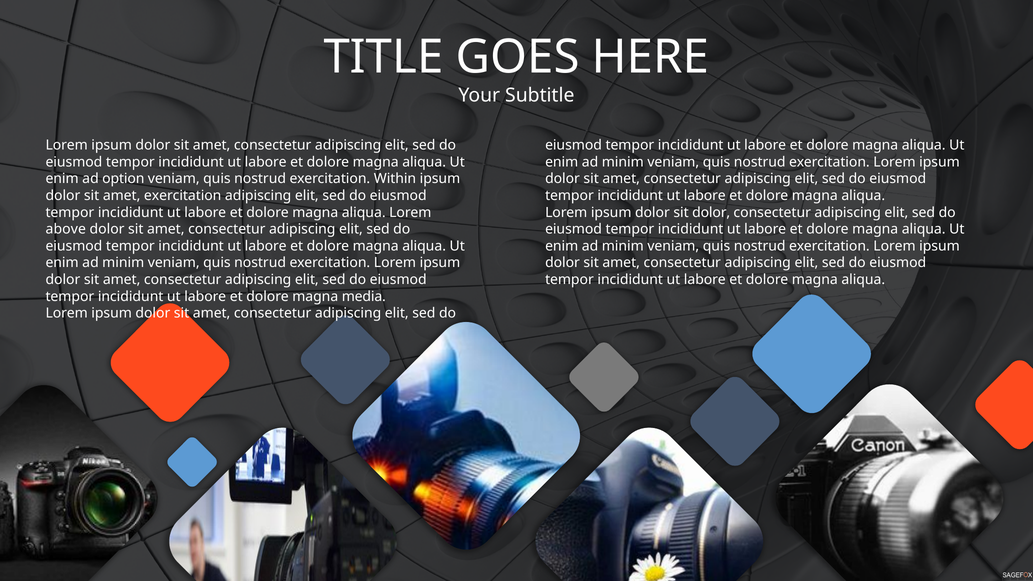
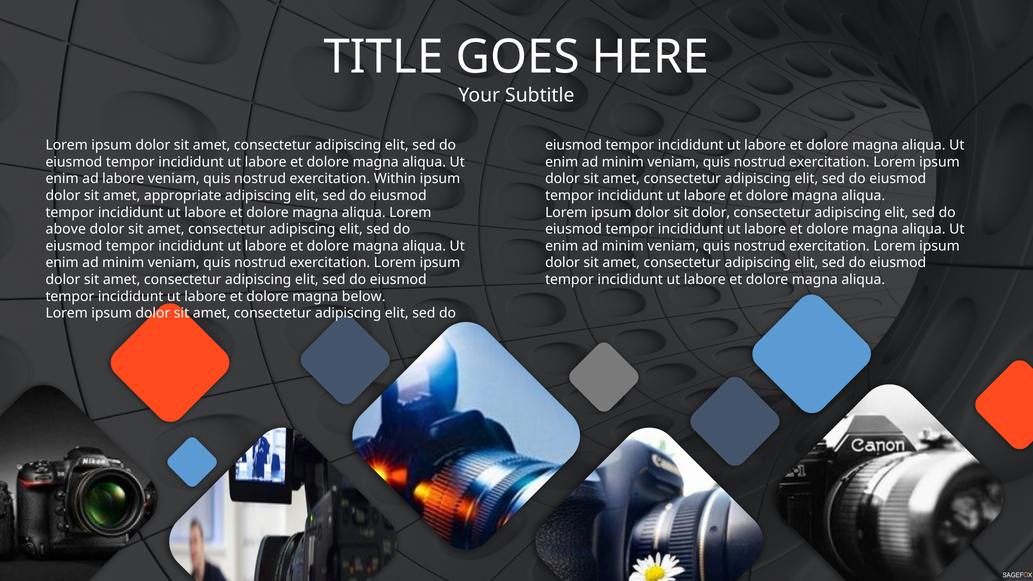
ad option: option -> labore (123, 179)
amet exercitation: exercitation -> appropriate (183, 196)
media: media -> below (364, 296)
